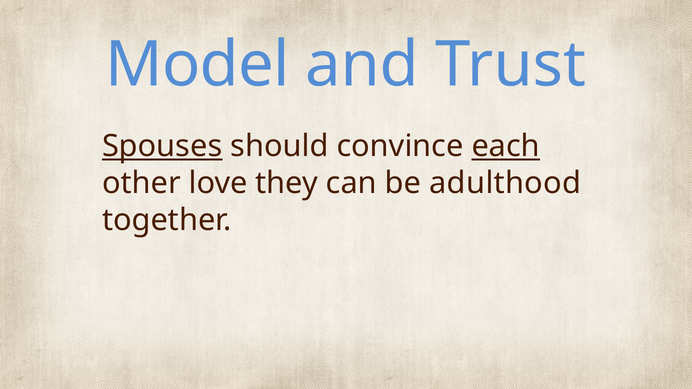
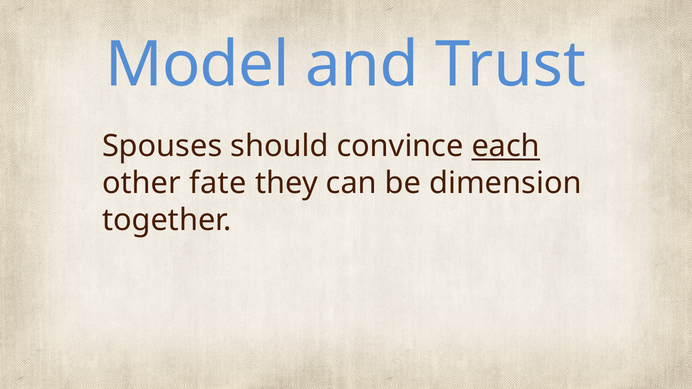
Spouses underline: present -> none (162, 146)
love: love -> fate (218, 183)
adulthood: adulthood -> dimension (505, 183)
